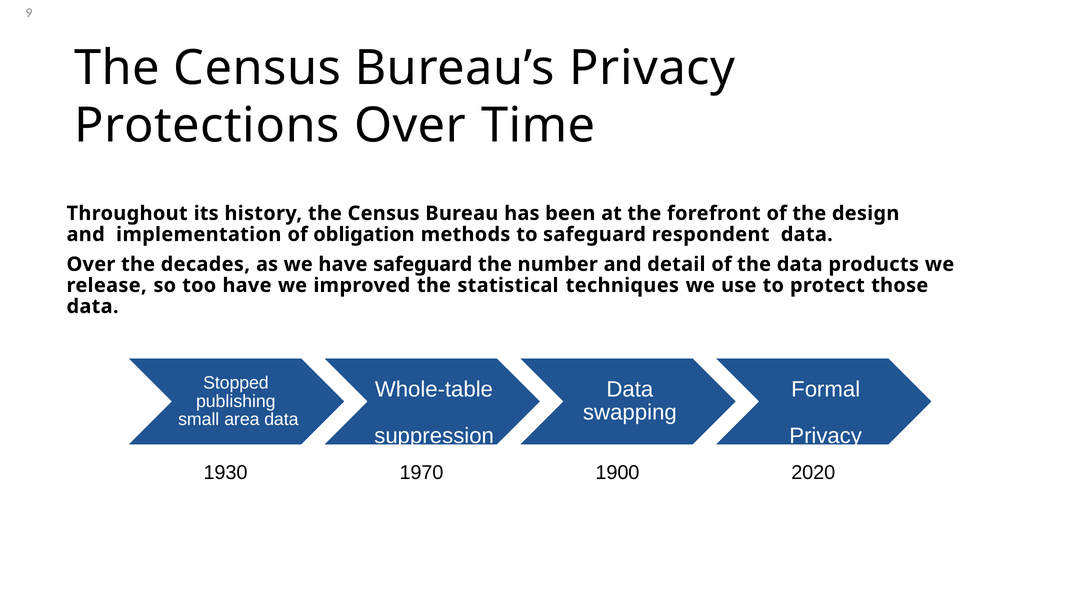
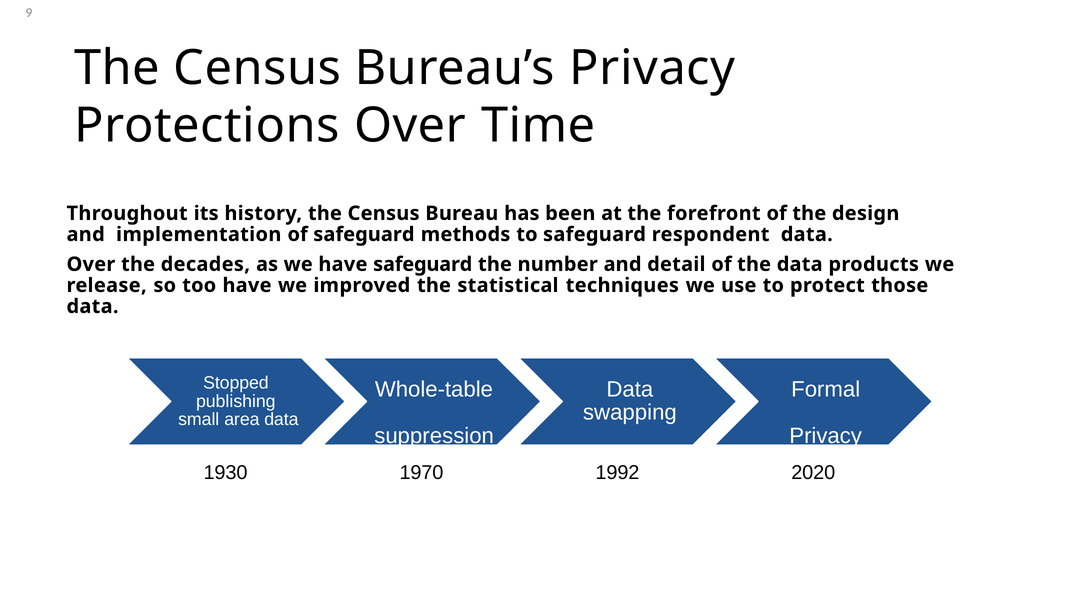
of obligation: obligation -> safeguard (364, 234)
1900: 1900 -> 1992 (617, 473)
